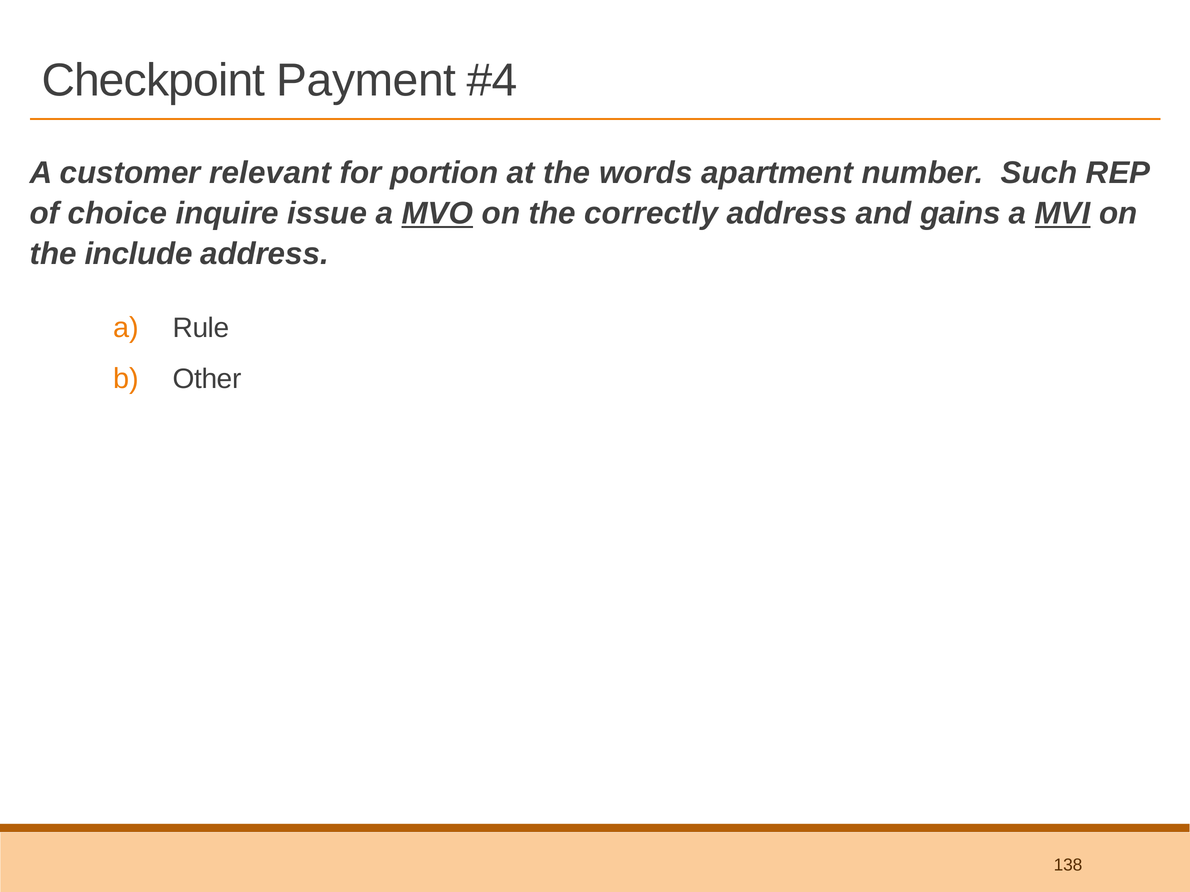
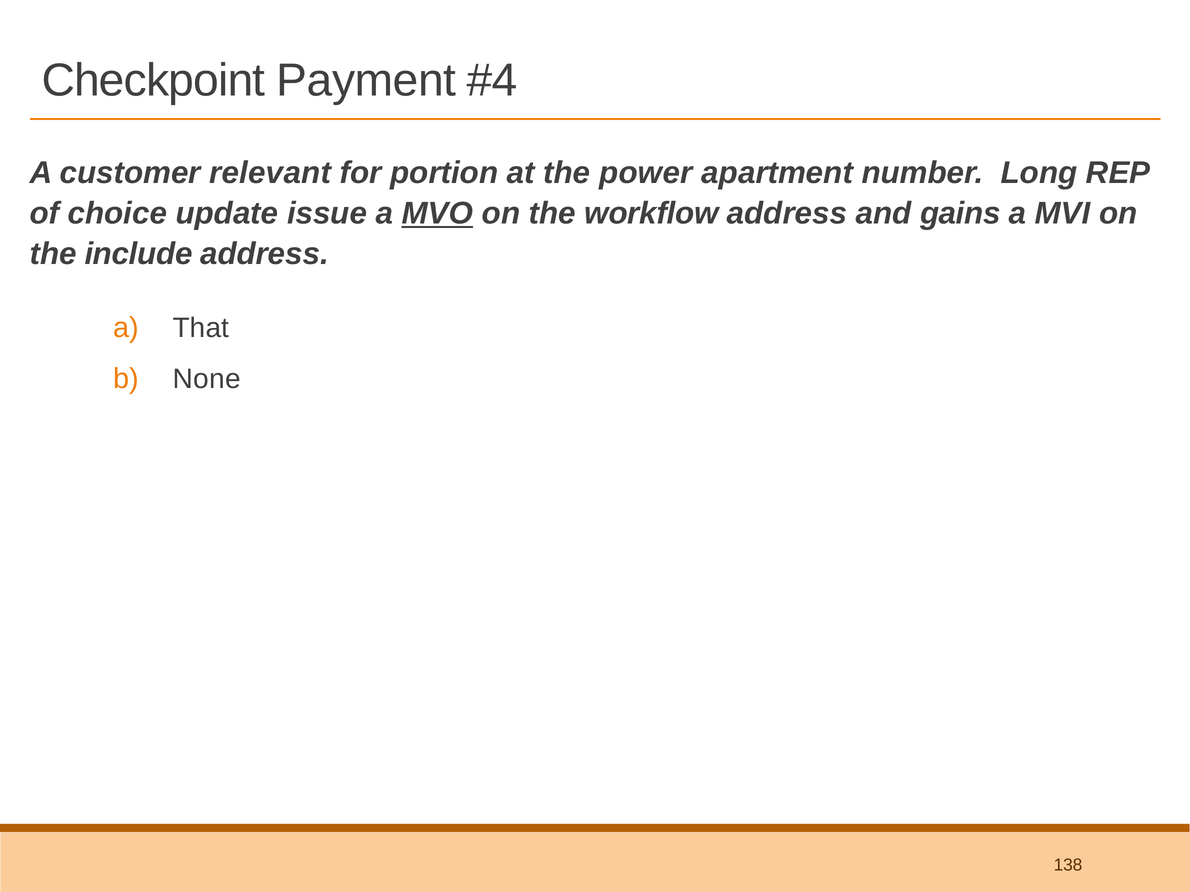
words: words -> power (646, 173)
Such: Such -> Long (1039, 173)
inquire: inquire -> update (227, 213)
correctly: correctly -> workflow (652, 213)
MVI underline: present -> none (1063, 213)
Rule: Rule -> That (201, 328)
Other: Other -> None (207, 379)
